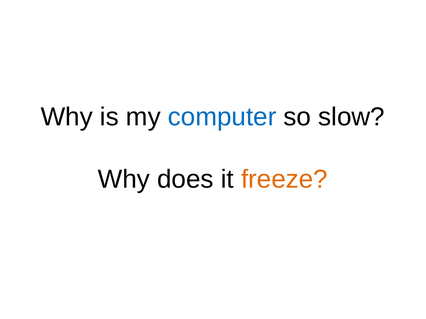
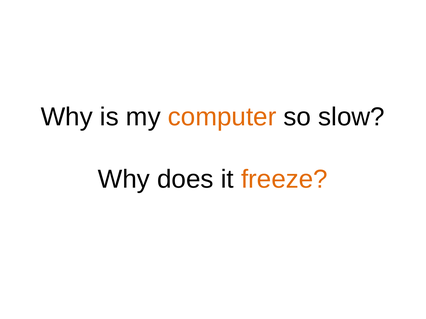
computer colour: blue -> orange (222, 117)
